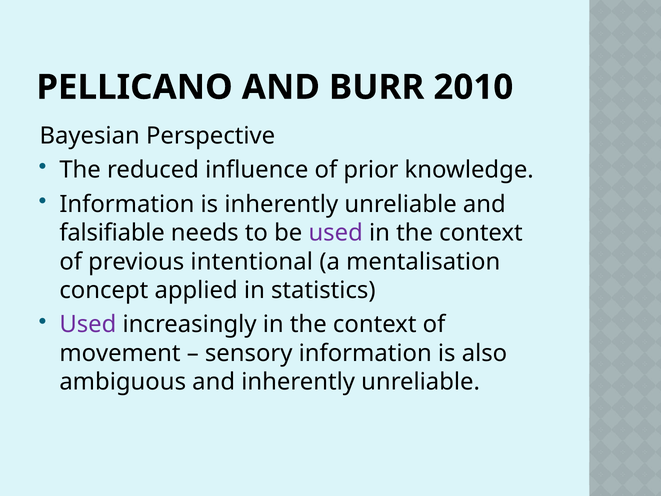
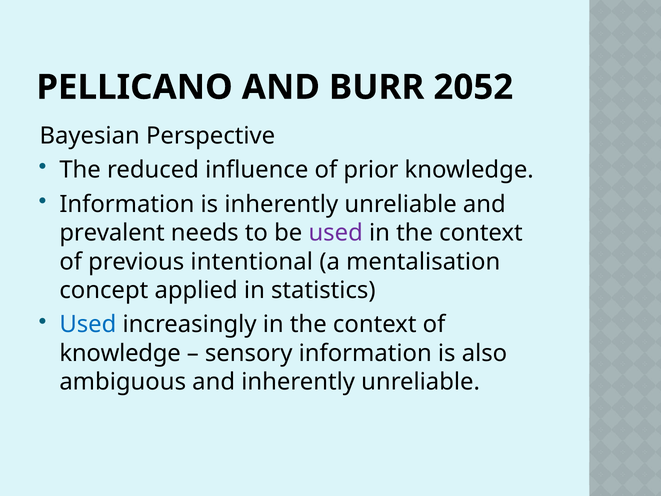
2010: 2010 -> 2052 (473, 87)
falsifiable: falsifiable -> prevalent (112, 233)
Used colour: purple -> blue (88, 324)
movement: movement -> knowledge (120, 353)
